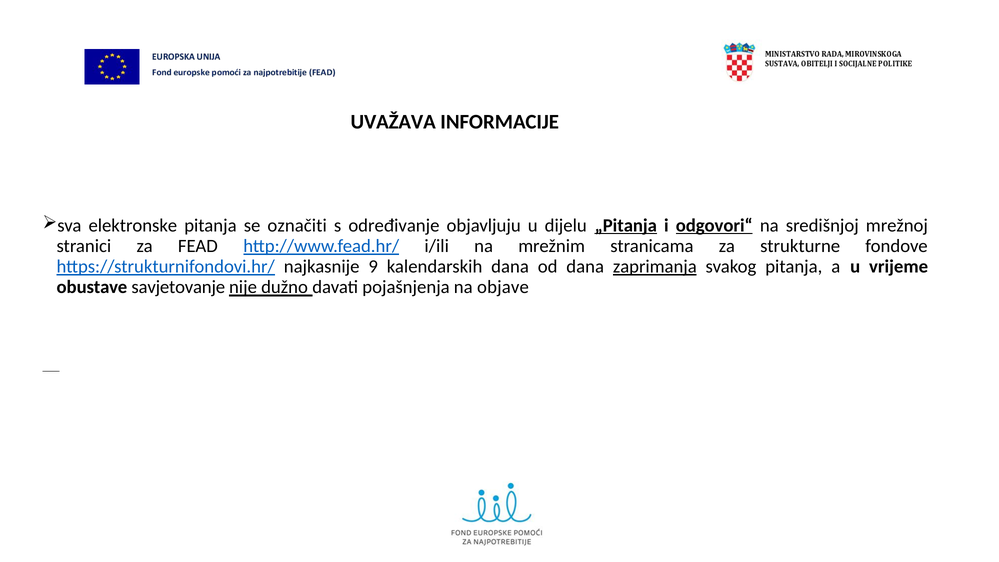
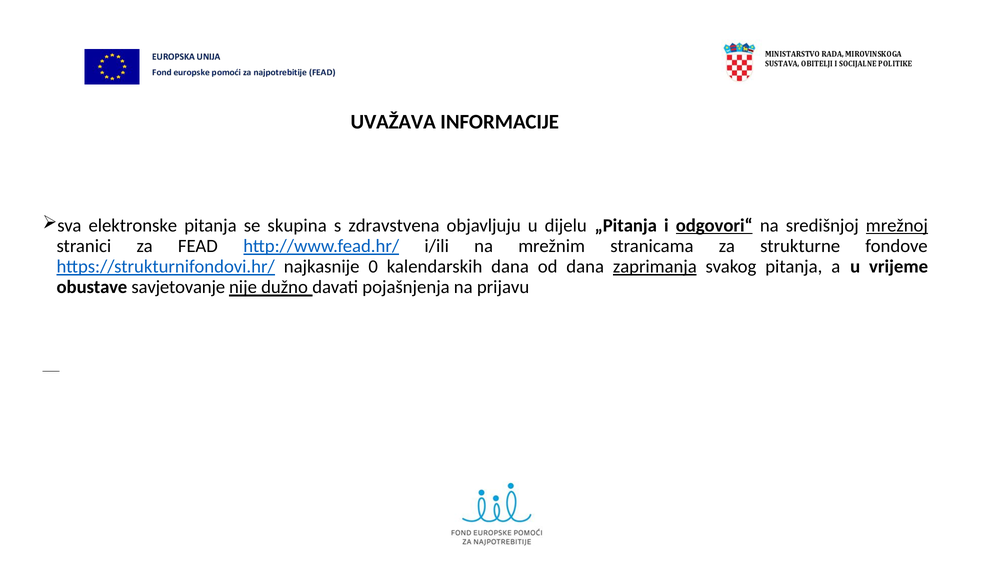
označiti: označiti -> skupina (297, 225)
određivanje: određivanje -> zdravstvena (394, 225)
„Pitanja underline: present -> none (626, 225)
mrežnoj underline: none -> present (897, 225)
9: 9 -> 0 (373, 267)
objave: objave -> prijavu (503, 287)
